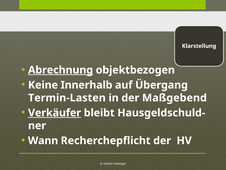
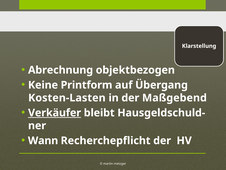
Abrechnung underline: present -> none (61, 70)
Innerhalb: Innerhalb -> Printform (87, 85)
Termin-Lasten: Termin-Lasten -> Kosten-Lasten (67, 98)
